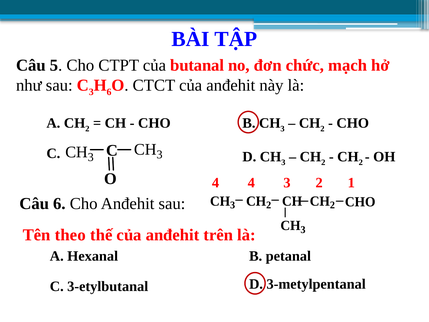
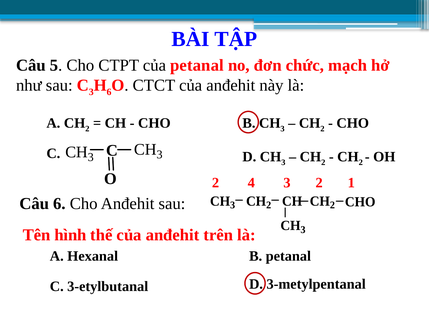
của butanal: butanal -> petanal (197, 65)
4: 4 -> 2 (216, 183)
theo: theo -> hình (70, 235)
